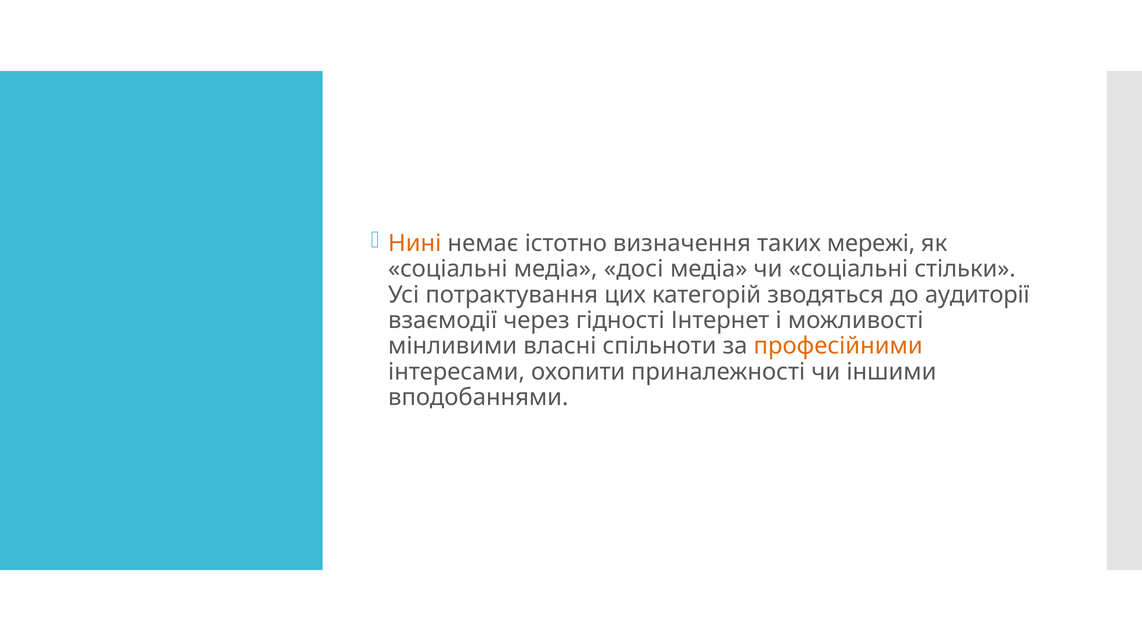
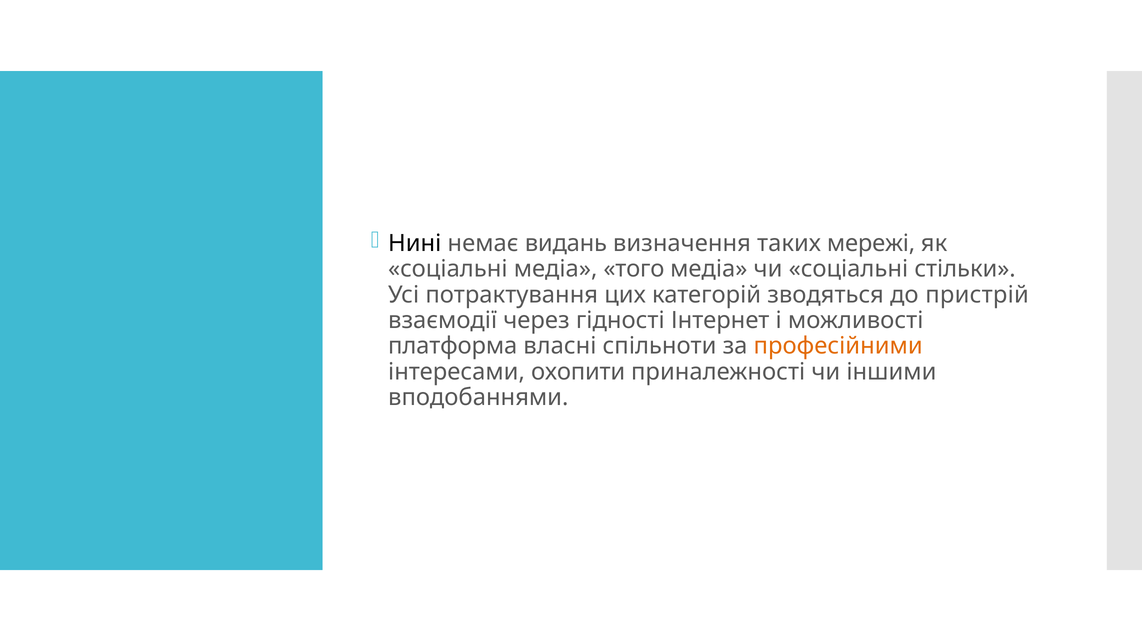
Нині colour: orange -> black (415, 243)
істотно: істотно -> видань (566, 243)
досі: досі -> того (634, 269)
аудиторії: аудиторії -> пристрій (977, 295)
мінливими: мінливими -> платформа (453, 346)
